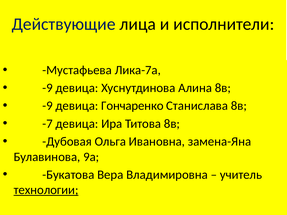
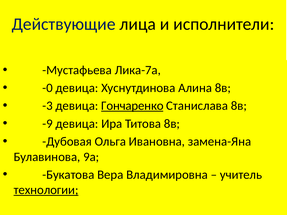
-9: -9 -> -0 (48, 88)
-9: -9 -> -3 (48, 106)
Гончаренко underline: none -> present (132, 106)
-7: -7 -> -9 (48, 124)
